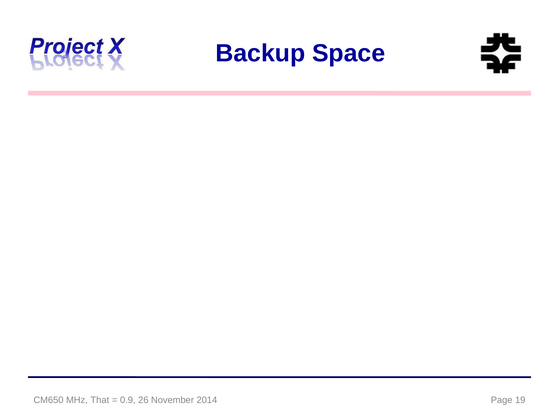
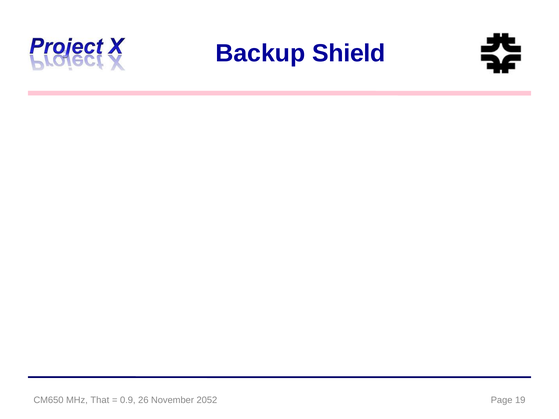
Space: Space -> Shield (349, 53)
2014: 2014 -> 2052 (207, 400)
